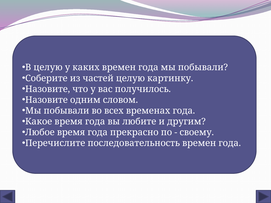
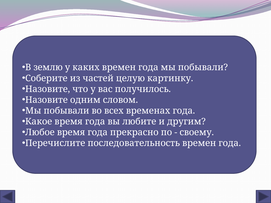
В целую: целую -> землю (48, 67)
